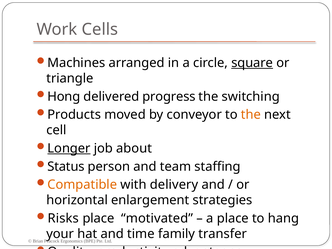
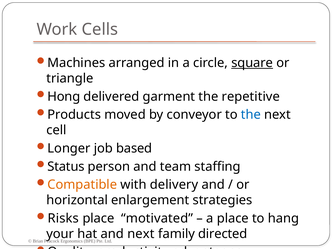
progress: progress -> garment (169, 97)
switching: switching -> repetitive (251, 97)
the colour: orange -> blue (251, 115)
Longer underline: present -> none (69, 148)
about: about -> based (134, 148)
time: time -> next (141, 234)
transfer: transfer -> directed (223, 234)
